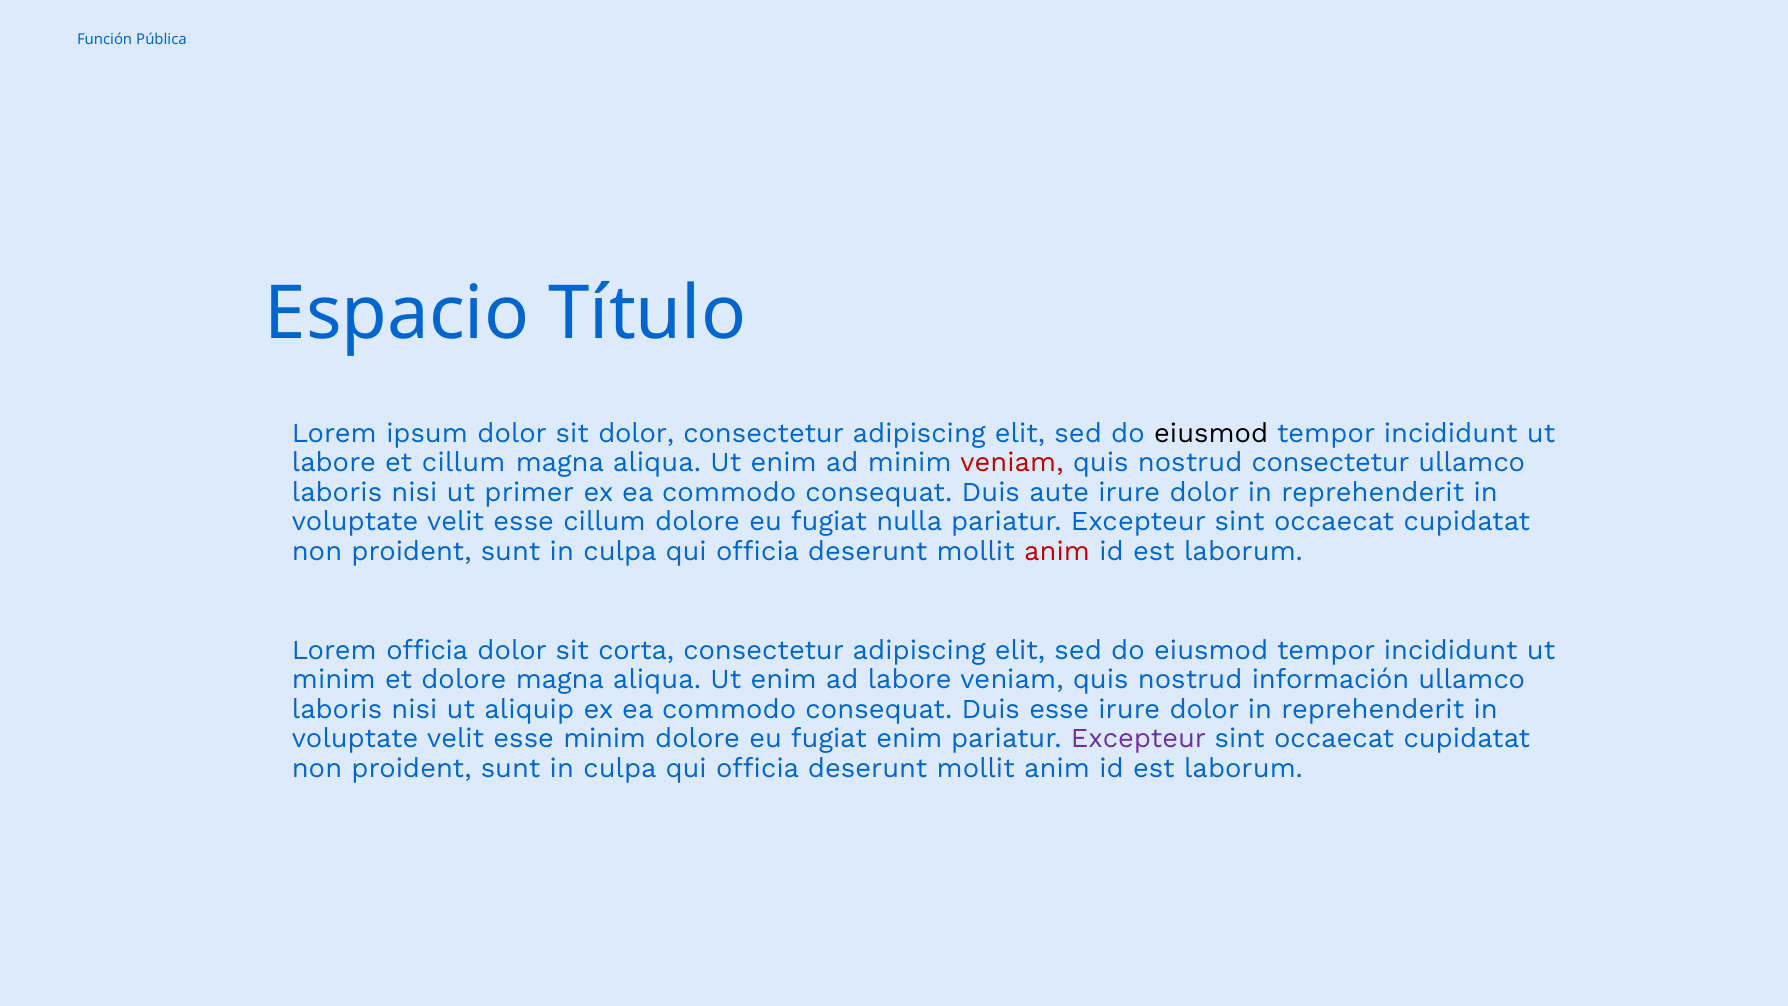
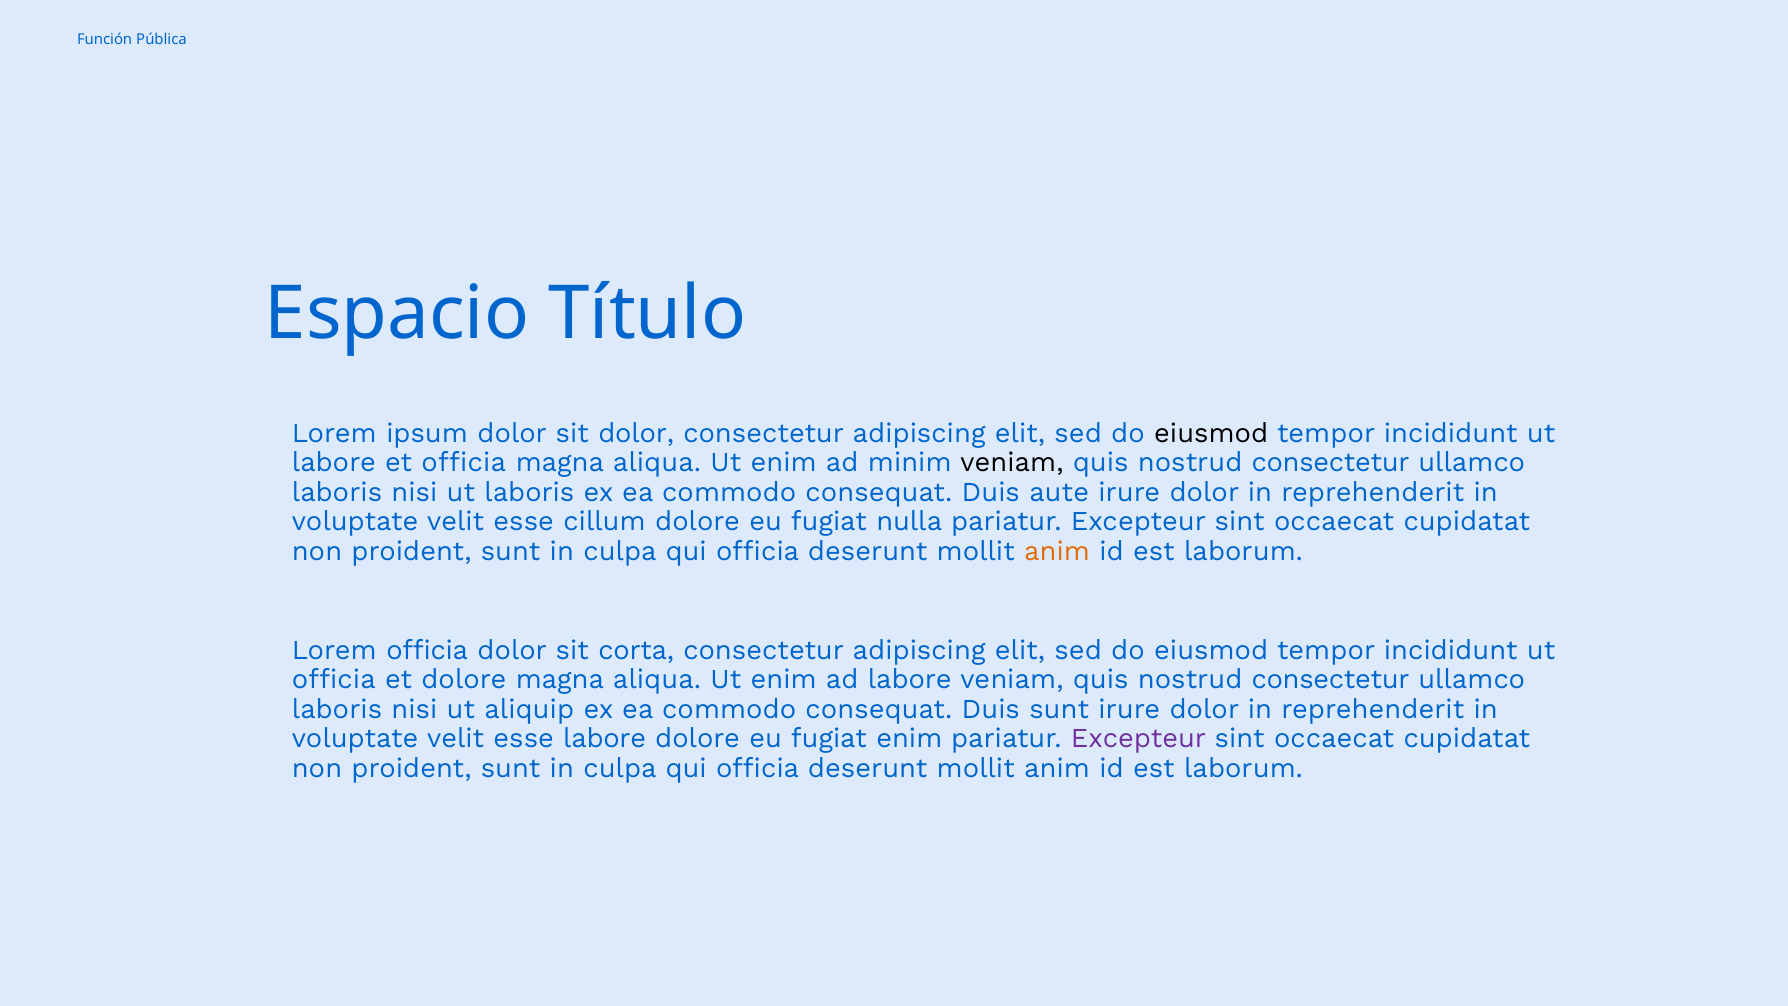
et cillum: cillum -> officia (464, 463)
veniam colour: red -> black (1012, 463)
ut primer: primer -> laboris (529, 492)
anim colour: red -> orange (1057, 551)
minim: minim -> officia (334, 679)
información: información -> consectetur (1331, 679)
Duis esse: esse -> sunt (1059, 709)
esse minim: minim -> labore (605, 738)
